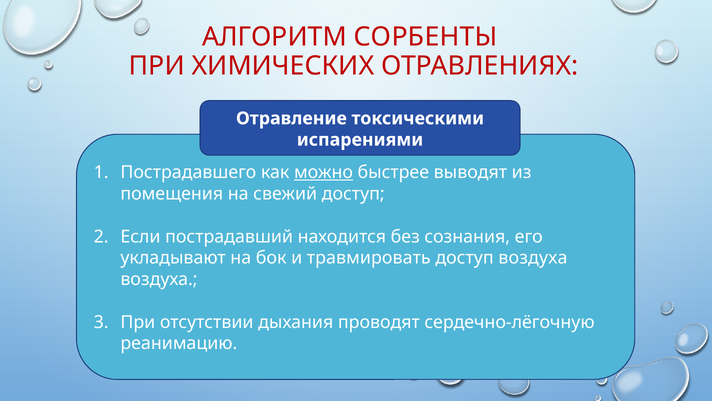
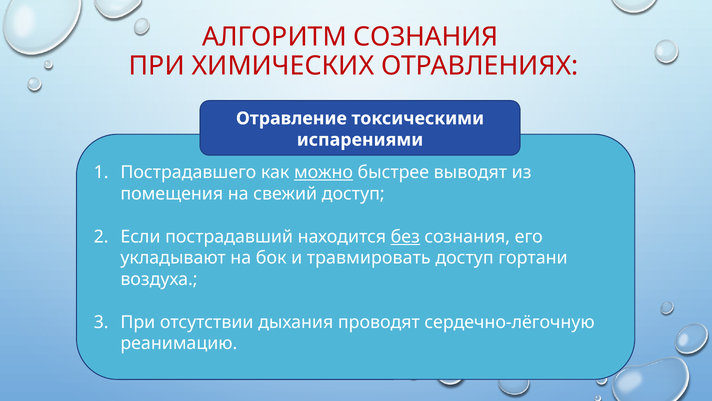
АЛГОРИТМ СОРБЕНТЫ: СОРБЕНТЫ -> СОЗНАНИЯ (426, 37)
без underline: none -> present (405, 236)
доступ воздуха: воздуха -> гортани (533, 258)
